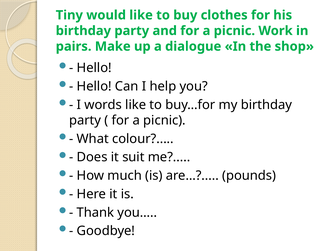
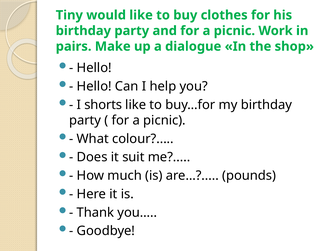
words: words -> shorts (103, 105)
